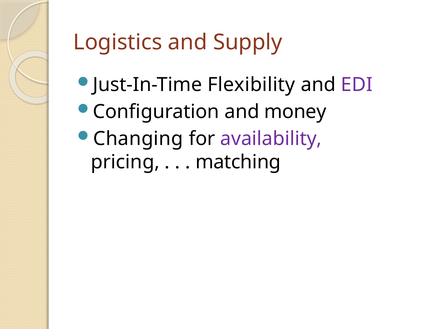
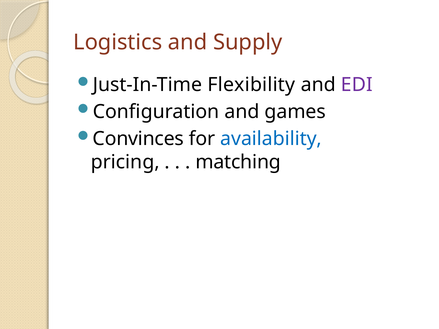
money: money -> games (295, 112)
Changing: Changing -> Convinces (138, 139)
availability colour: purple -> blue (271, 139)
